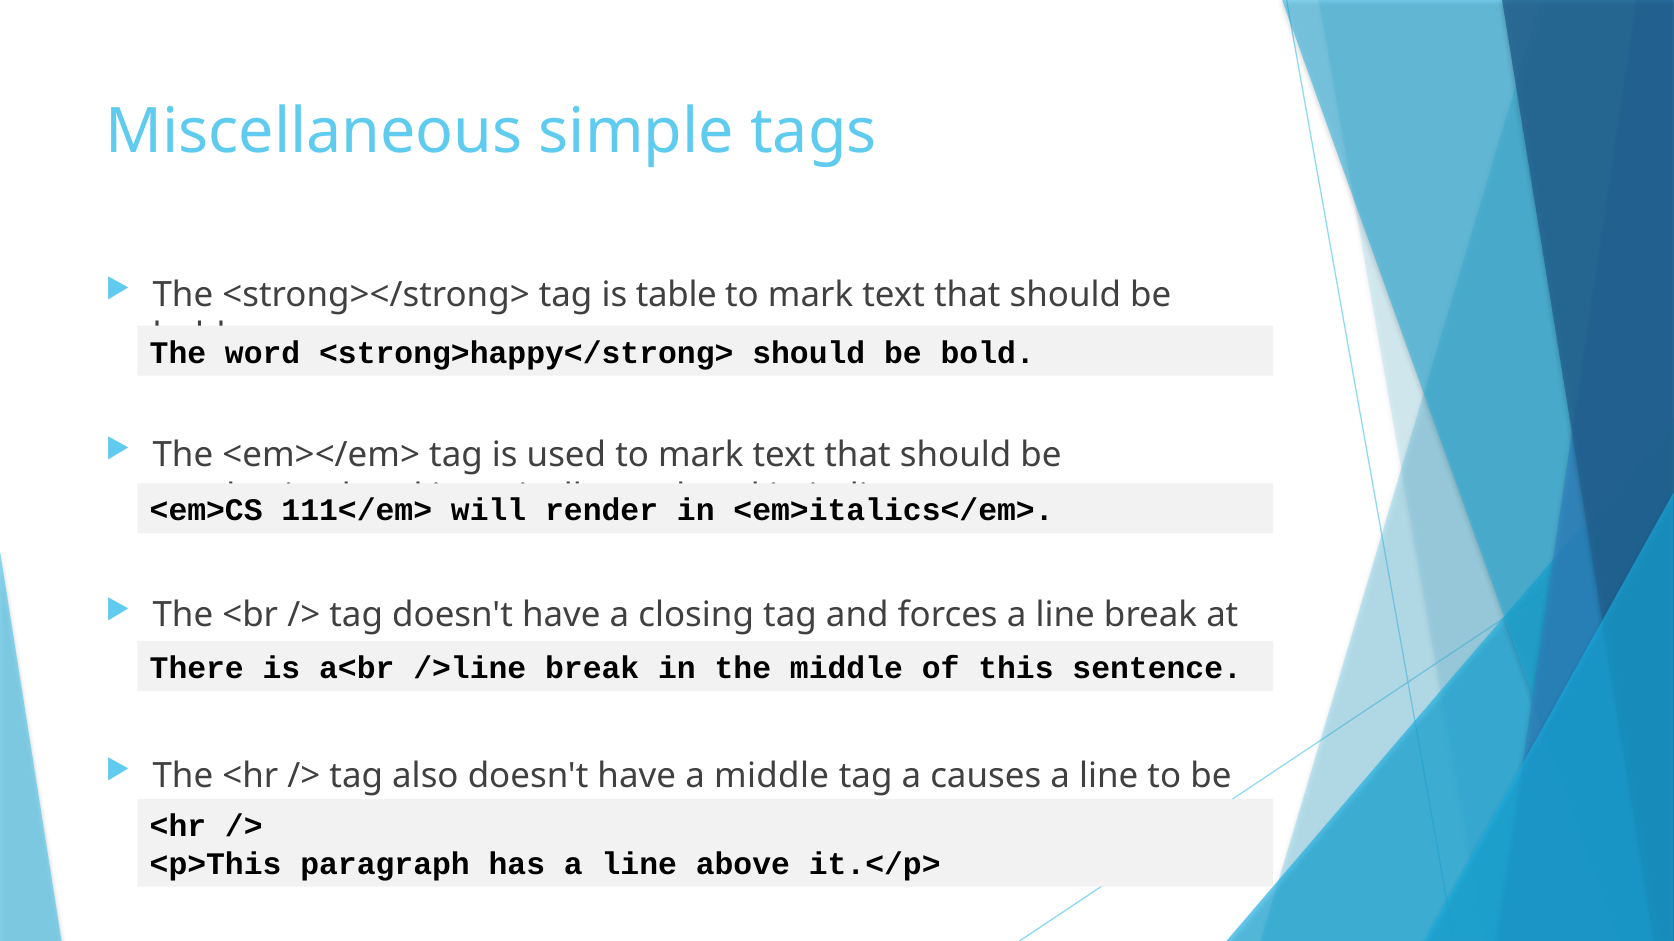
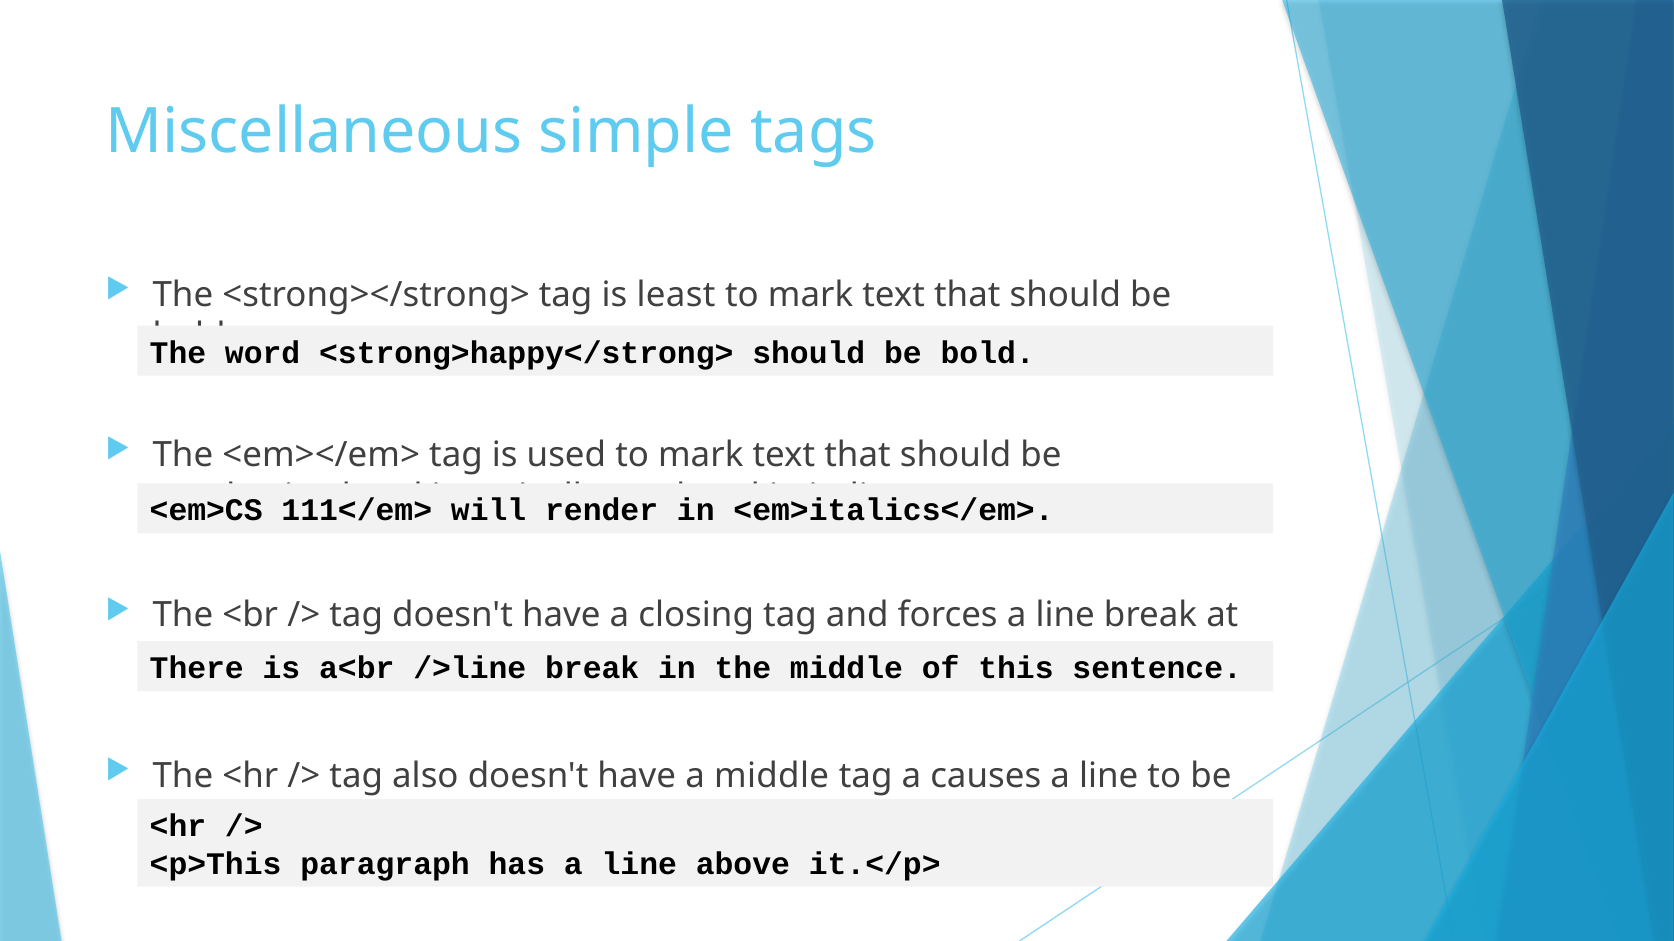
table: table -> least (676, 295)
